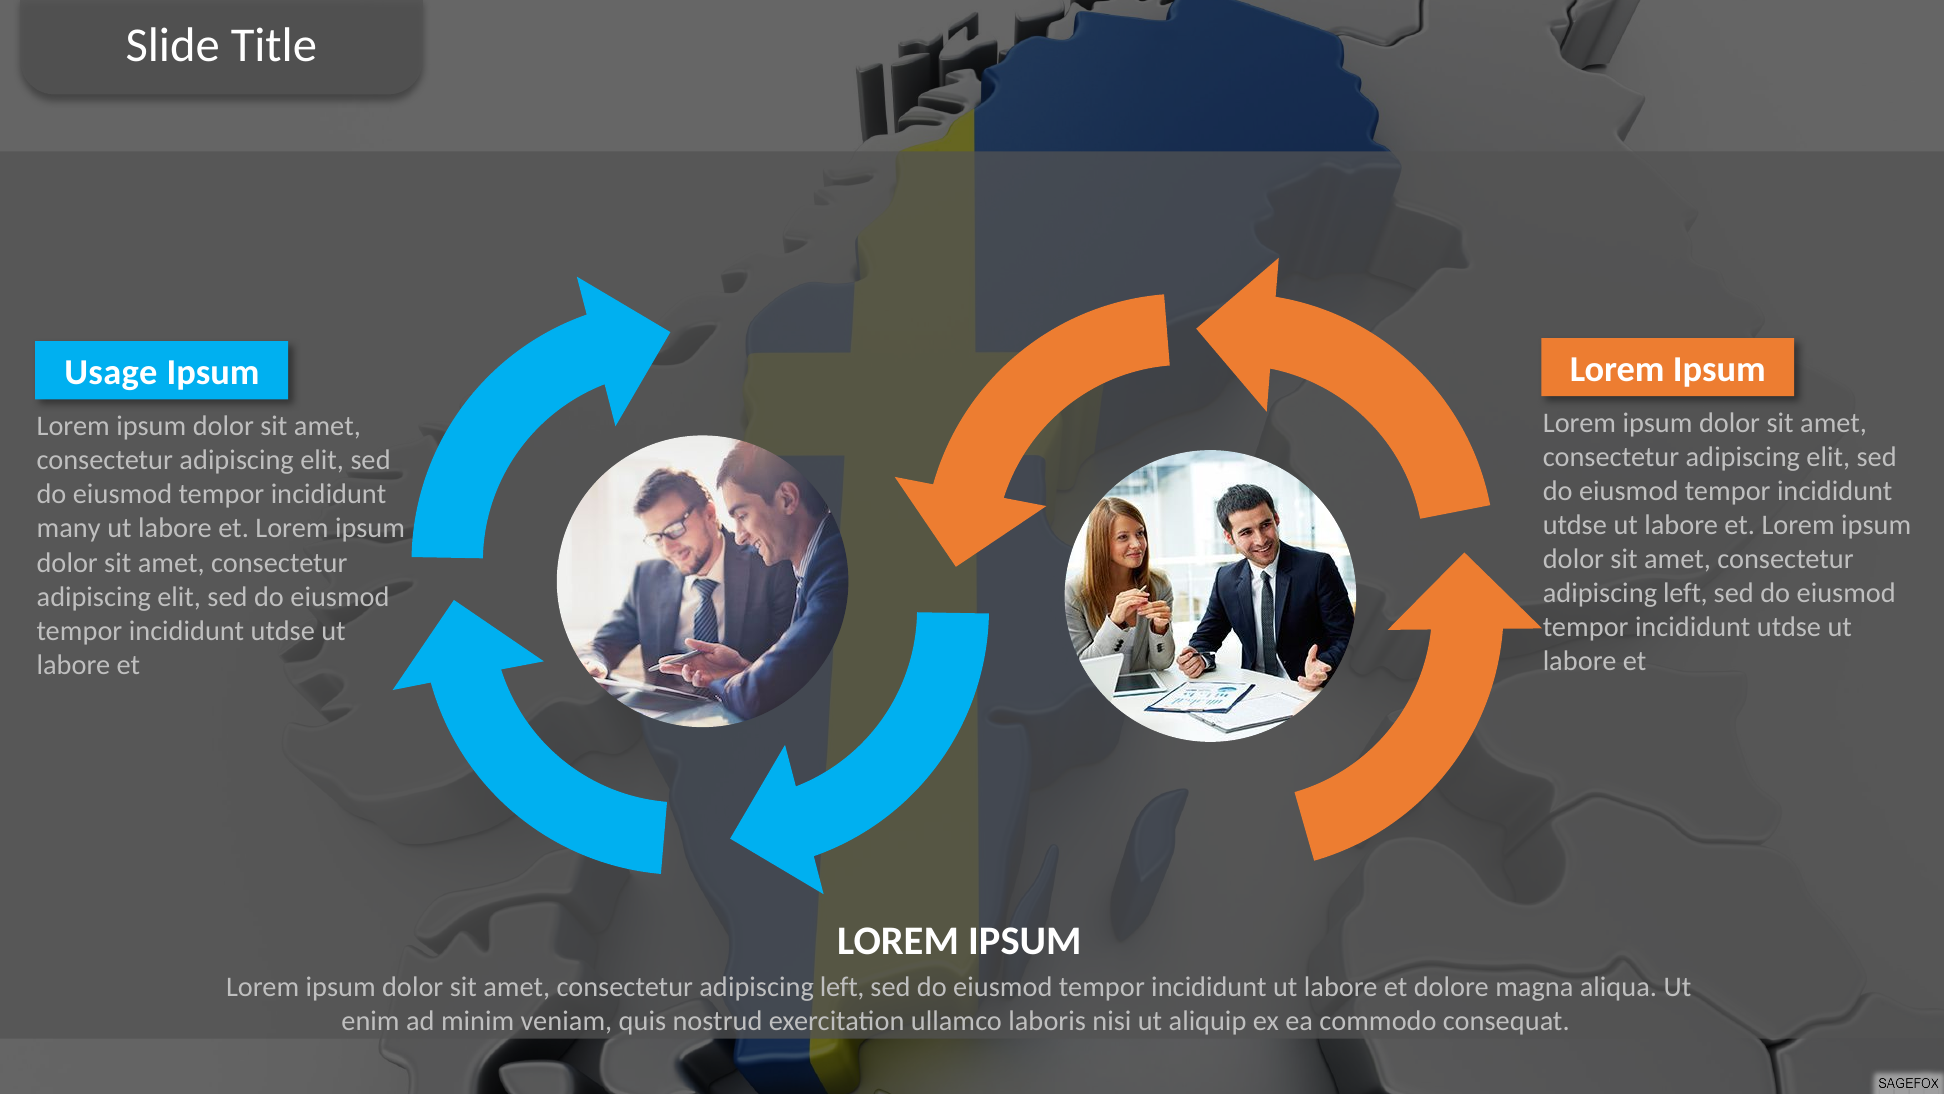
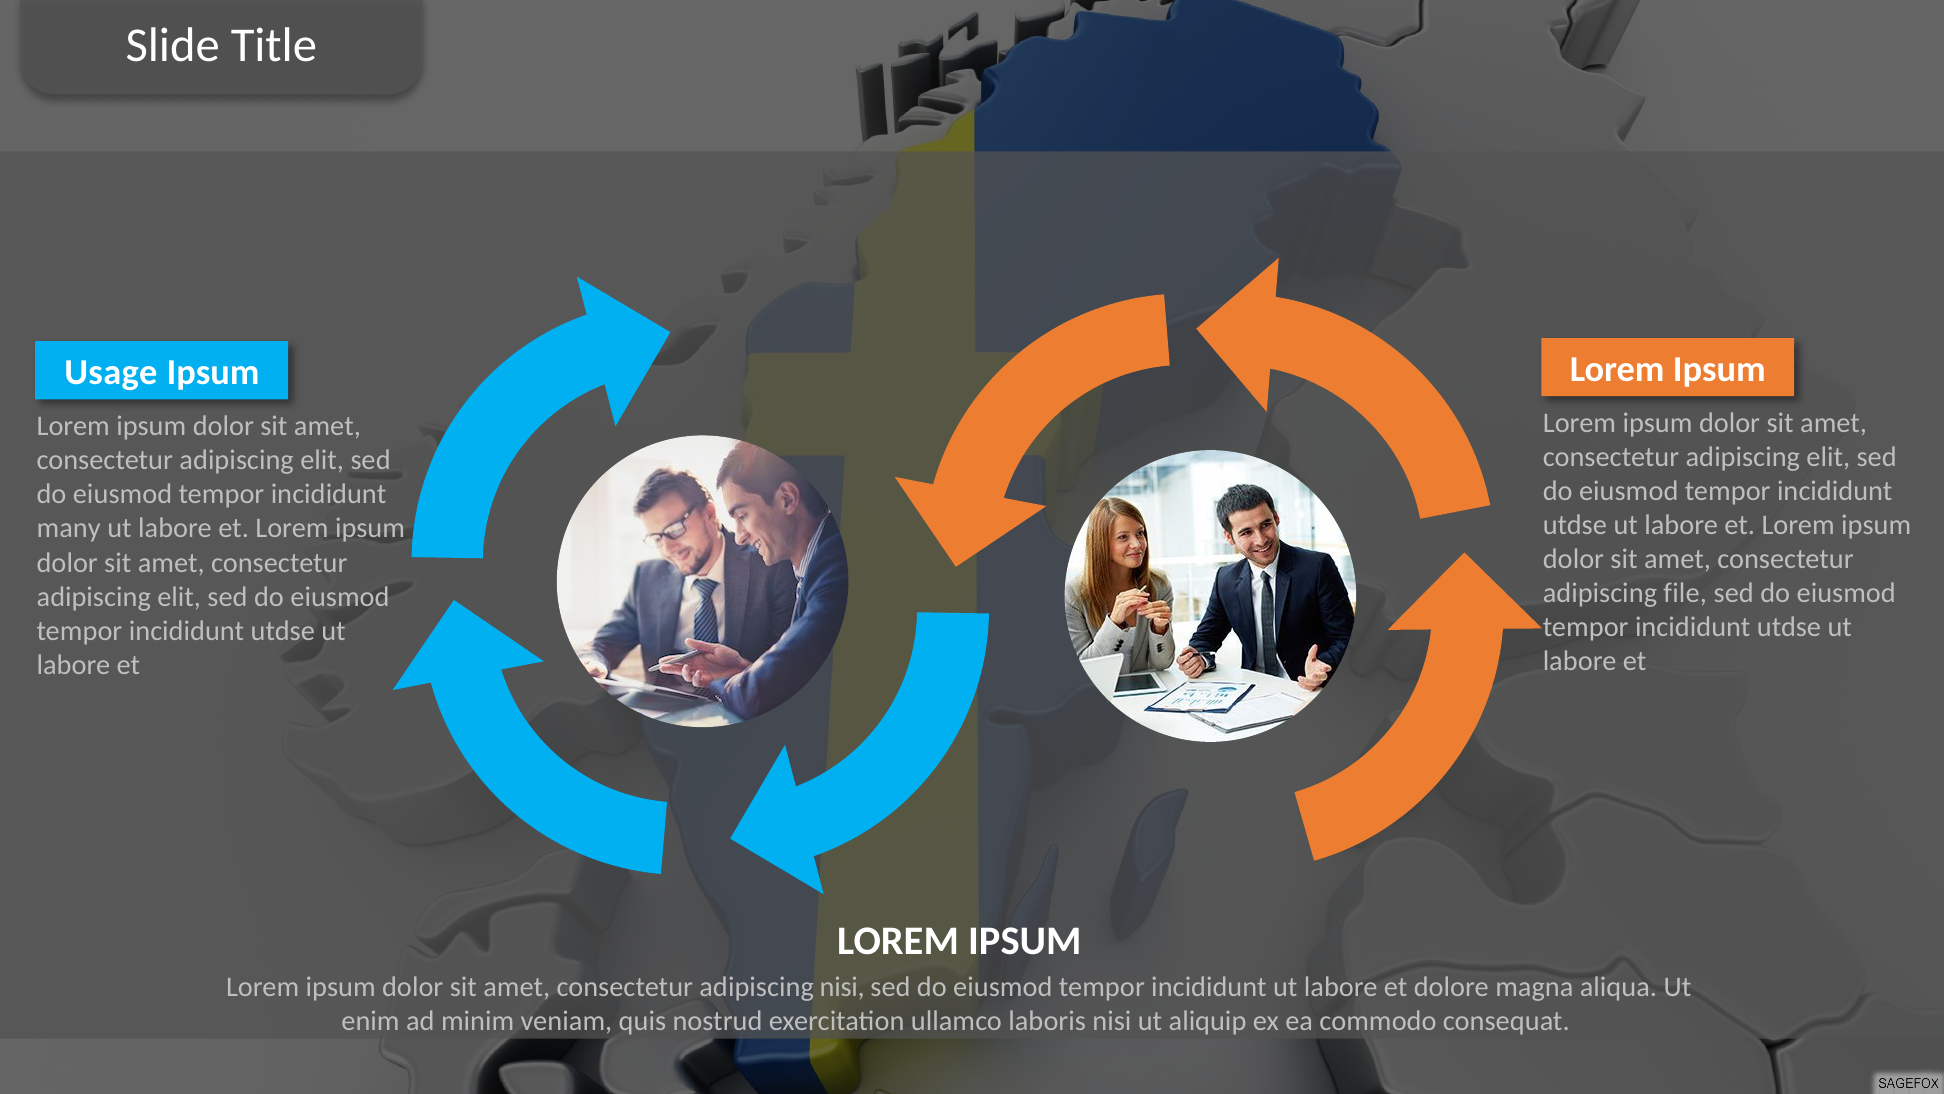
left: left -> file (1685, 593)
left: left -> nisi (842, 987)
